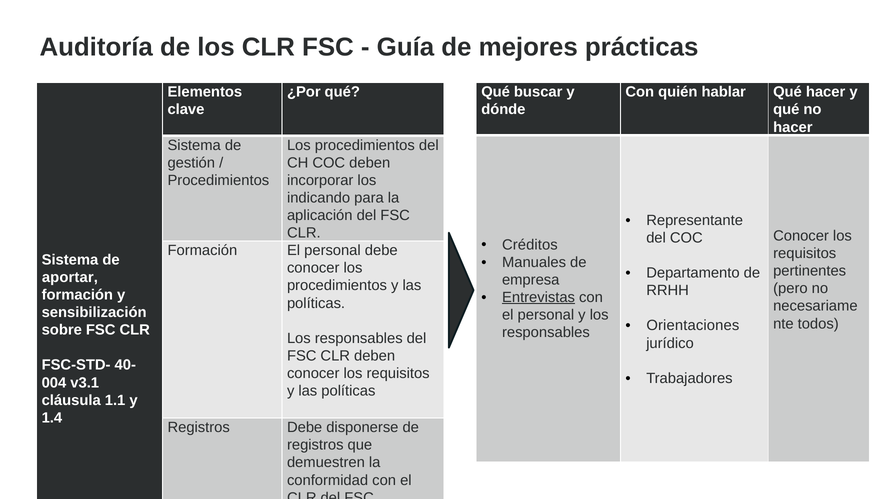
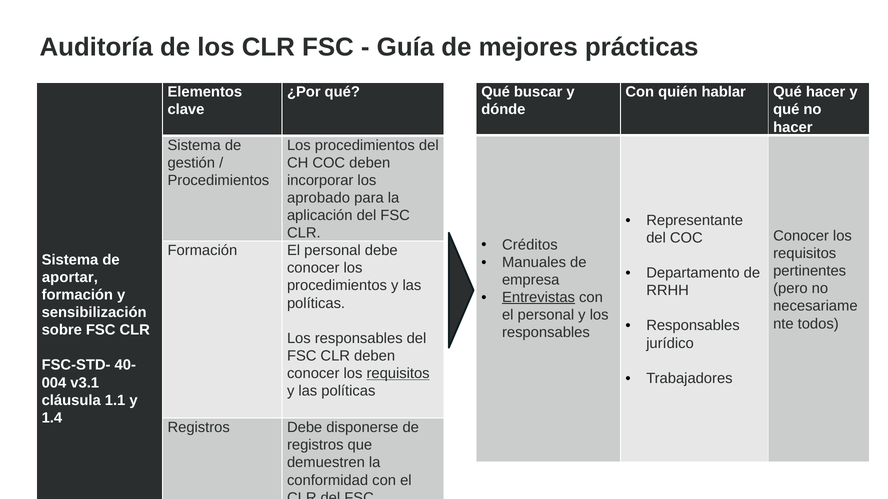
indicando: indicando -> aprobado (319, 198)
Orientaciones: Orientaciones -> Responsables (693, 326)
requisitos underline: none -> present (398, 374)
